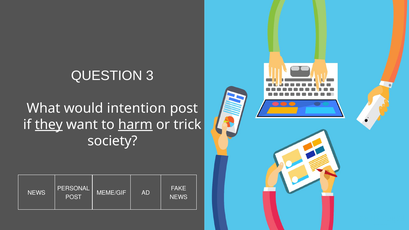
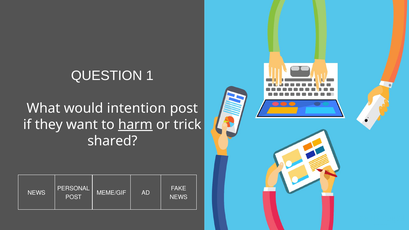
3: 3 -> 1 (150, 76)
they underline: present -> none (49, 125)
society: society -> shared (112, 141)
